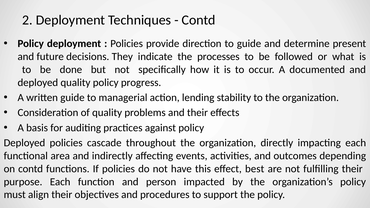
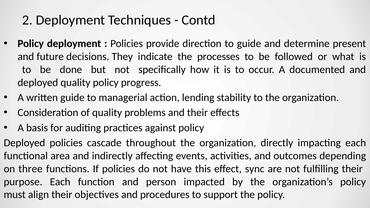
on contd: contd -> three (30, 169)
best: best -> sync (255, 169)
